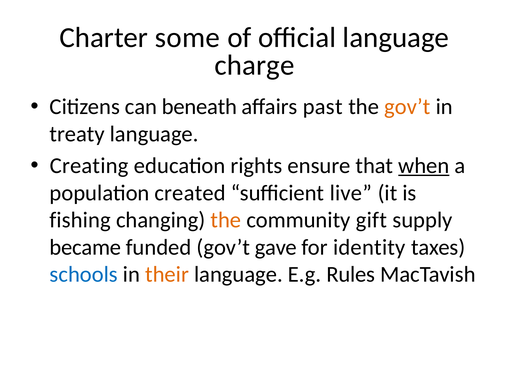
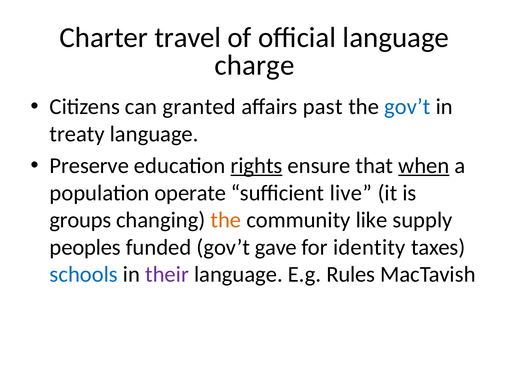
some: some -> travel (188, 38)
beneath: beneath -> granted (199, 107)
gov’t colour: orange -> blue (407, 107)
Creating: Creating -> Preserve (89, 166)
rights underline: none -> present (257, 166)
created: created -> operate (190, 193)
fishing: fishing -> groups (80, 220)
gift: gift -> like (372, 220)
became: became -> peoples (85, 247)
their colour: orange -> purple (167, 274)
